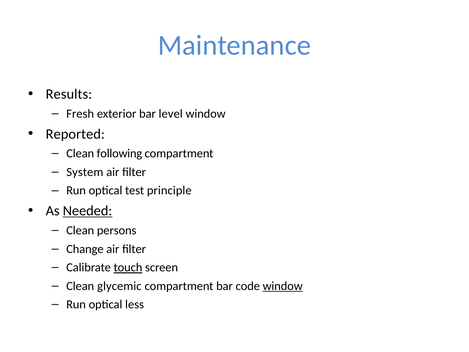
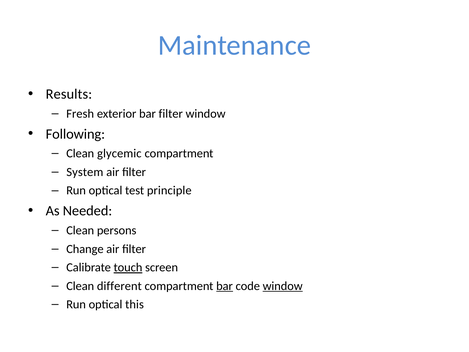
bar level: level -> filter (171, 114)
Reported: Reported -> Following (75, 134)
following: following -> glycemic (119, 153)
Needed underline: present -> none (87, 211)
glycemic: glycemic -> different (119, 286)
bar underline: none -> present (225, 286)
less: less -> this (135, 304)
